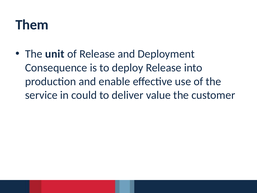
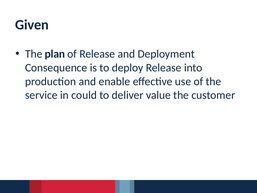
Them: Them -> Given (32, 25)
unit: unit -> plan (55, 54)
